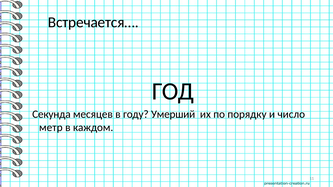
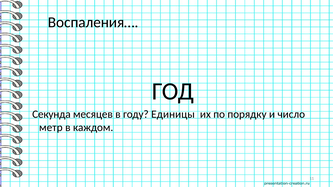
Встречается…: Встречается… -> Воспаления… (93, 22)
Умерший: Умерший -> Единицы (173, 114)
